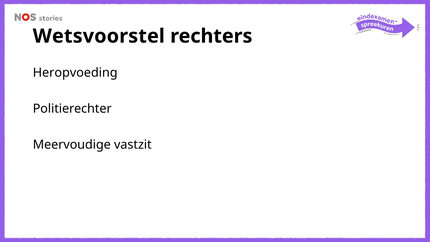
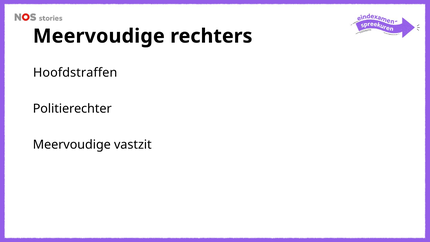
Wetsvoorstel: Wetsvoorstel -> Meervoudige (99, 36)
Heropvoeding: Heropvoeding -> Hoofdstraffen (75, 73)
